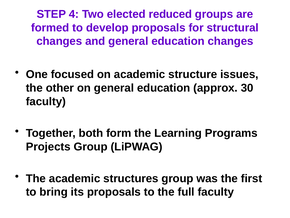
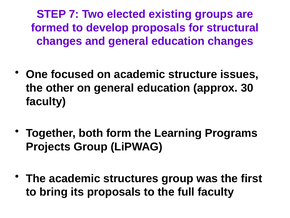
4: 4 -> 7 (74, 14)
reduced: reduced -> existing (170, 14)
